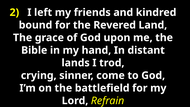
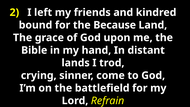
Revered: Revered -> Because (115, 25)
